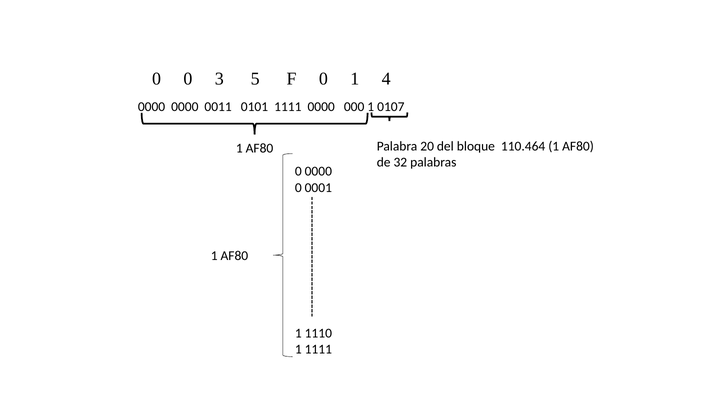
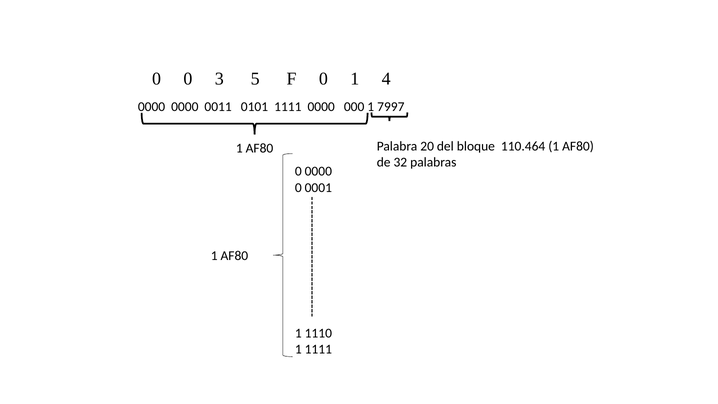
0107: 0107 -> 7997 (391, 107)
